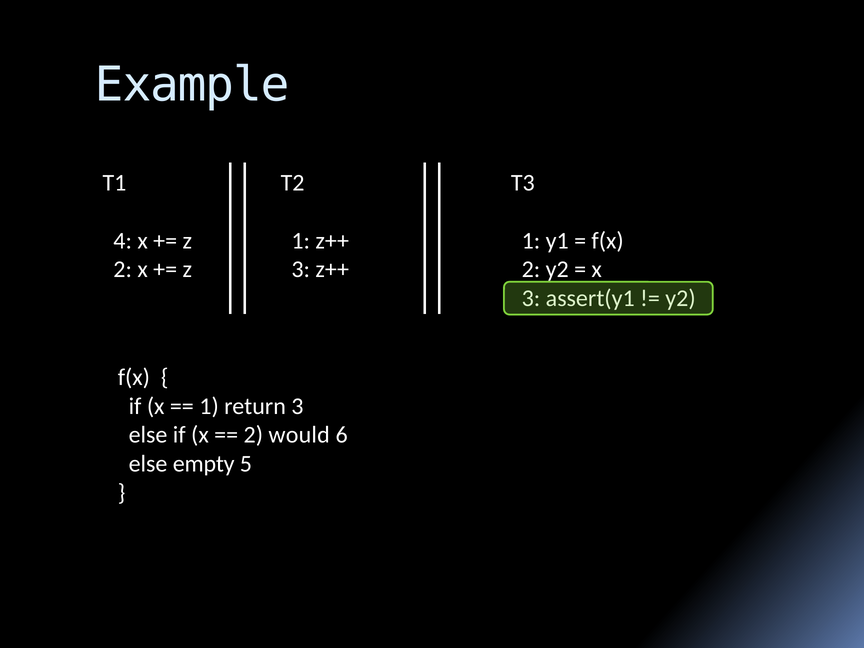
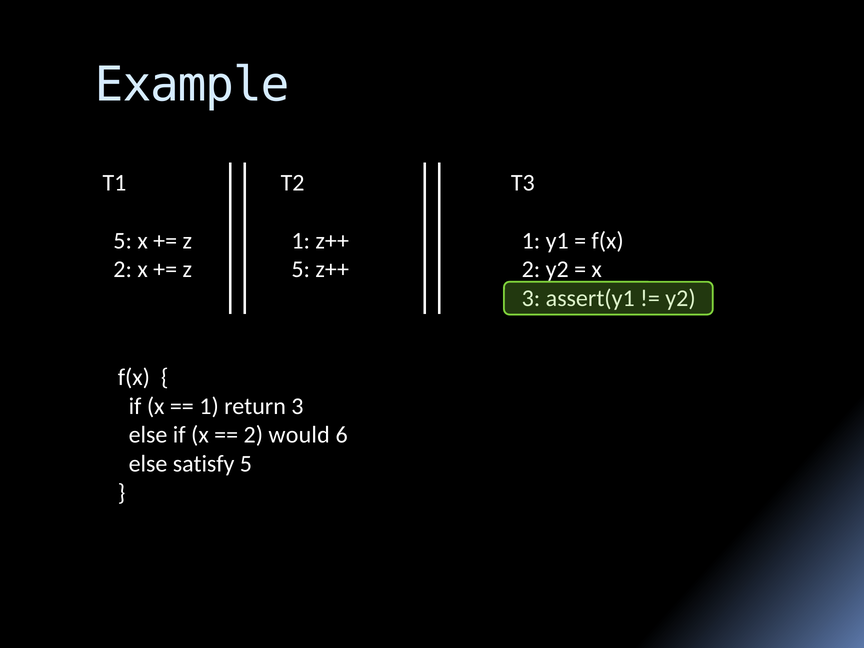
4: 4 -> 5 (123, 241)
3: 3 -> 5 (301, 269)
empty: empty -> satisfy (204, 464)
